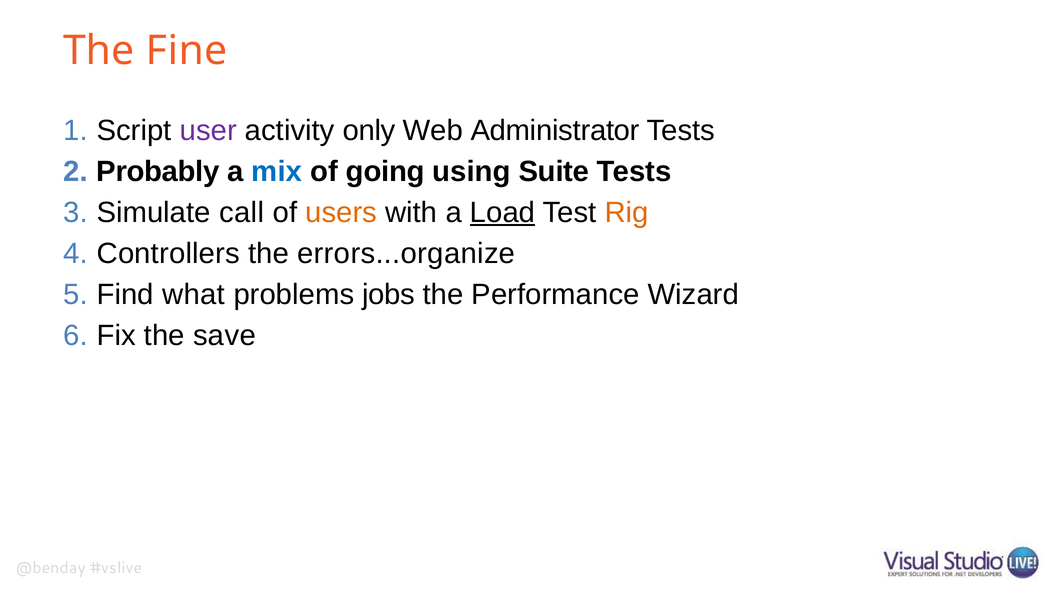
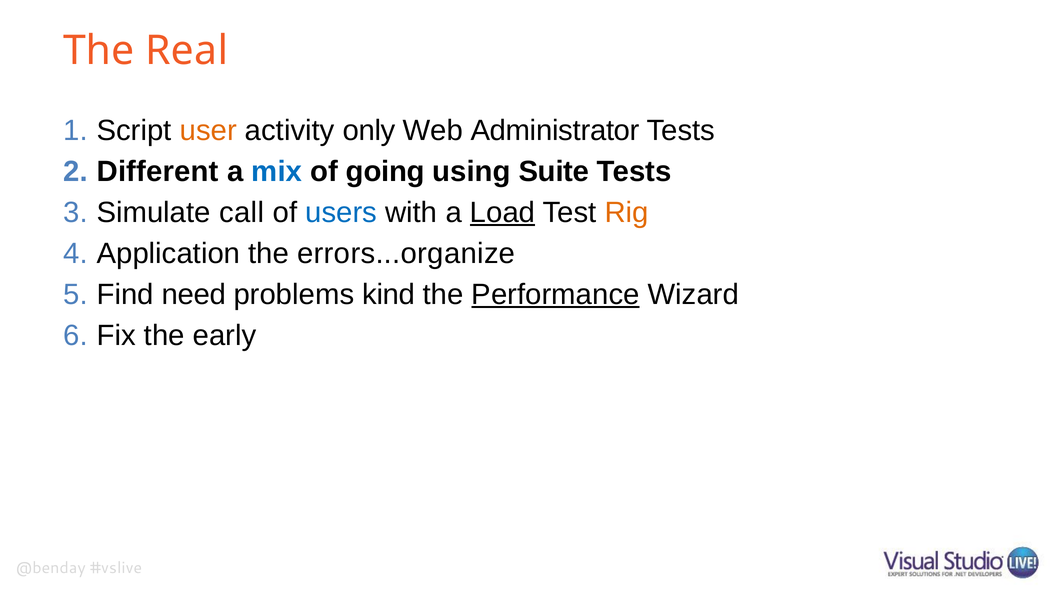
Fine: Fine -> Real (187, 51)
user colour: purple -> orange (208, 131)
Probably: Probably -> Different (158, 172)
users colour: orange -> blue (341, 213)
Controllers: Controllers -> Application (168, 254)
what: what -> need (194, 295)
jobs: jobs -> kind (389, 295)
Performance underline: none -> present (556, 295)
save: save -> early (225, 336)
